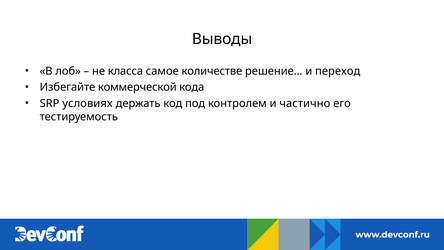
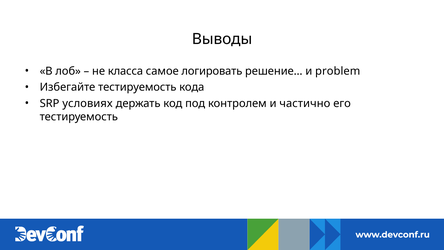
количестве: количестве -> логировать (212, 71)
переход: переход -> problem (338, 71)
Избегайте коммерческой: коммерческой -> тестируемость (137, 87)
